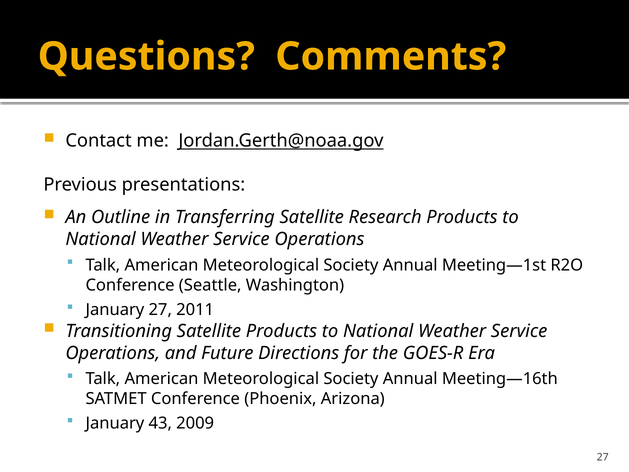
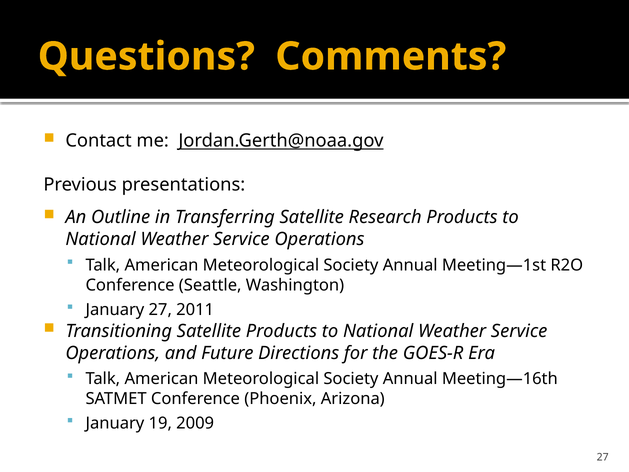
43: 43 -> 19 (160, 423)
